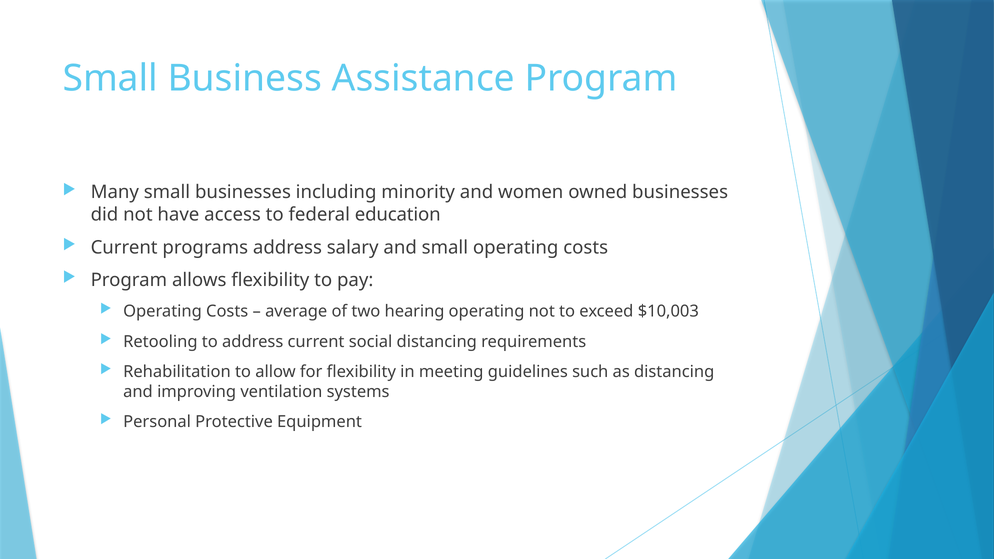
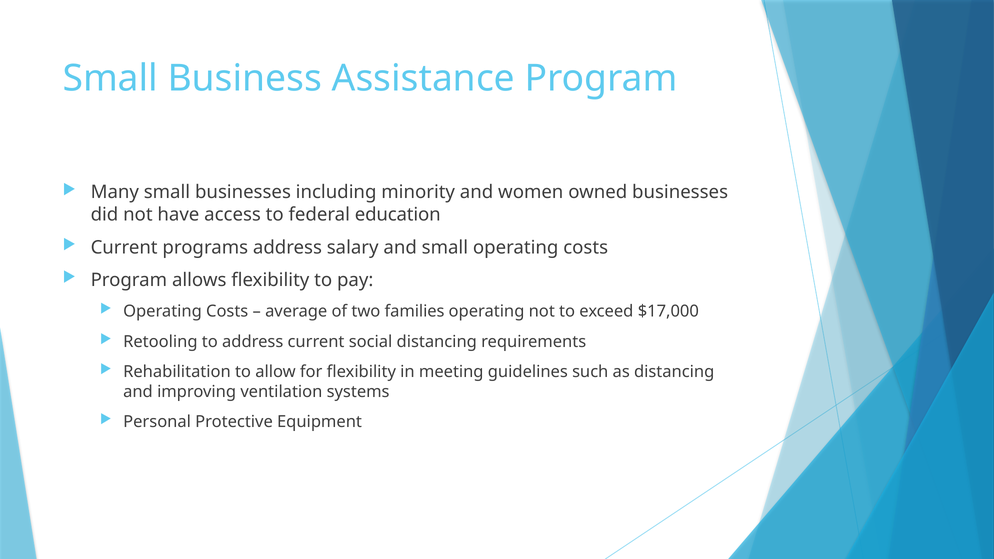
hearing: hearing -> families (415, 312)
$10,003: $10,003 -> $17,000 (668, 312)
